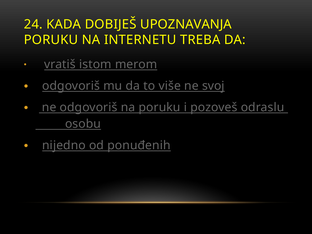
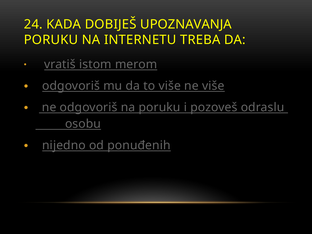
ne svoj: svoj -> više (213, 86)
